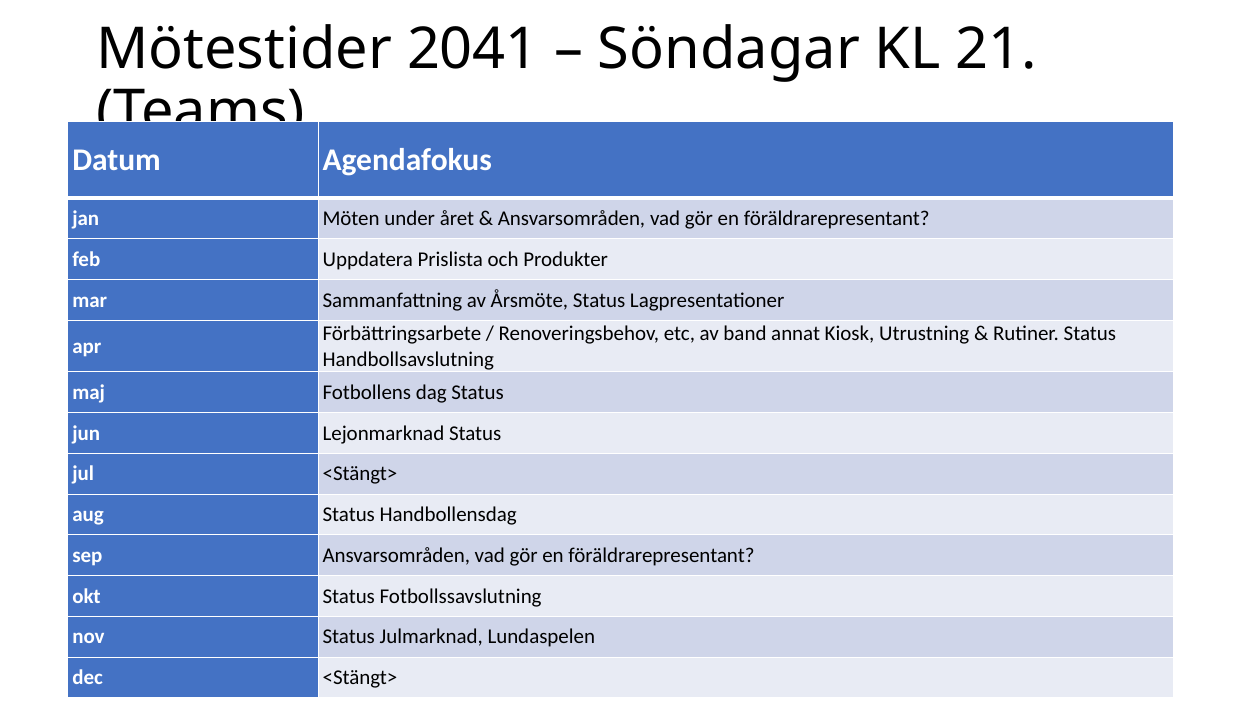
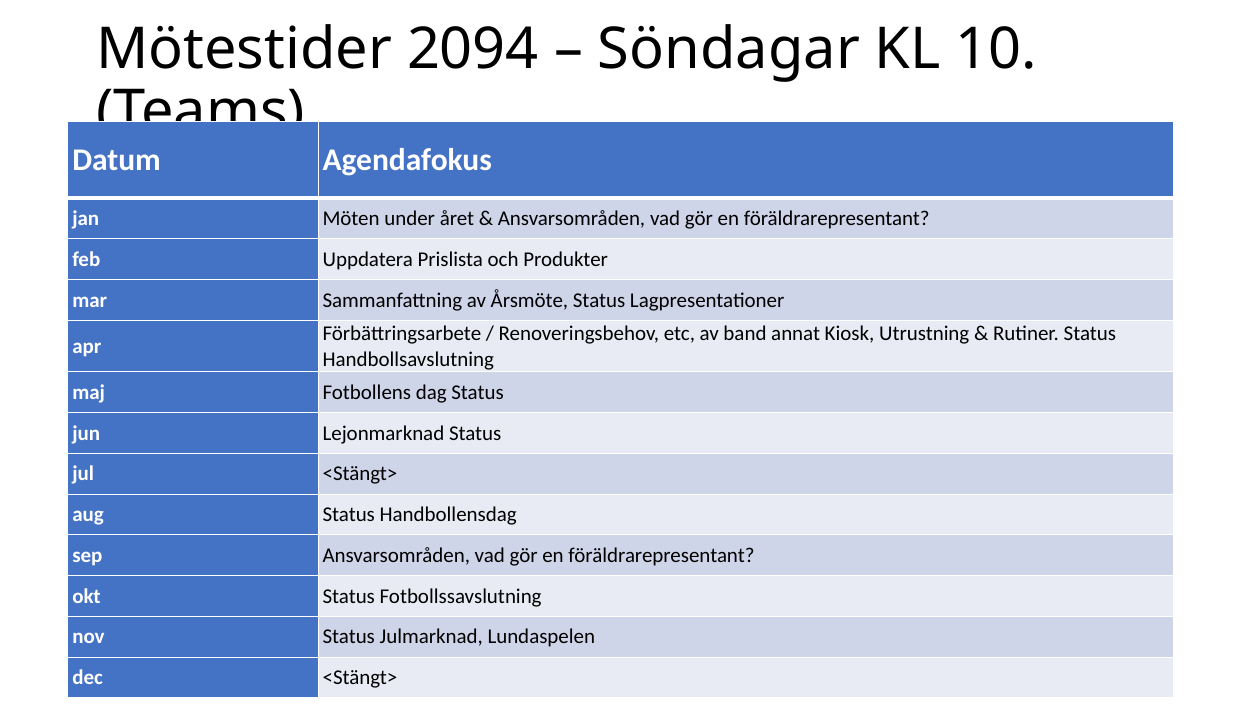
2041: 2041 -> 2094 (473, 49)
21: 21 -> 10 (997, 49)
